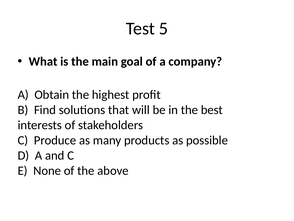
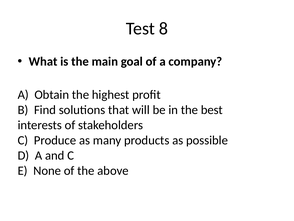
5: 5 -> 8 (163, 28)
